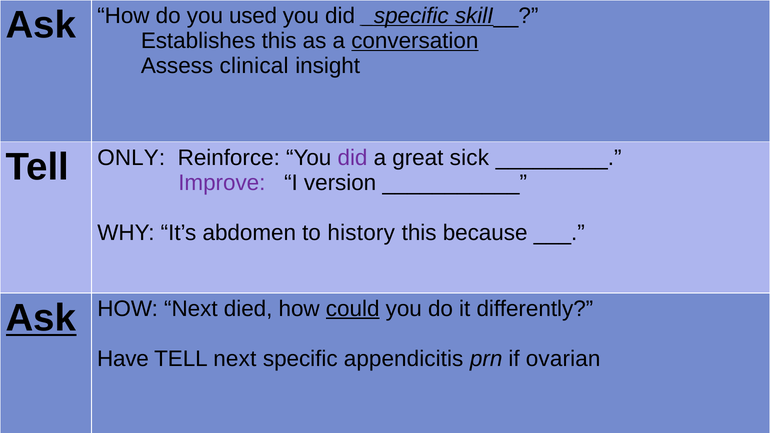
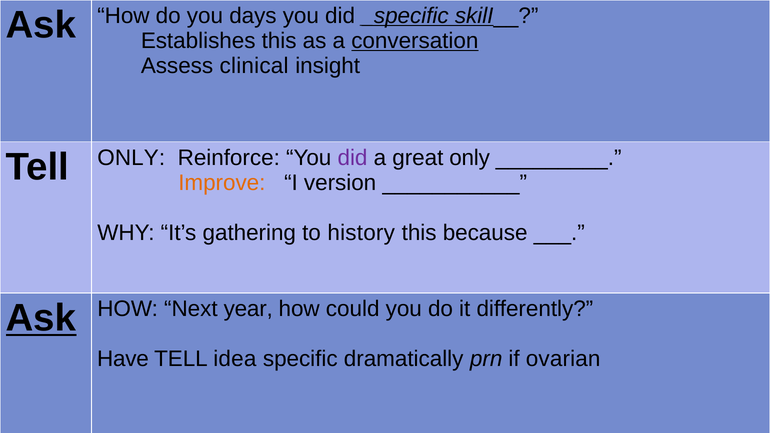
used: used -> days (253, 16)
great sick: sick -> only (470, 158)
Improve colour: purple -> orange (222, 183)
abdomen: abdomen -> gathering (249, 233)
died: died -> year (248, 309)
could underline: present -> none (353, 309)
TELL next: next -> idea (235, 359)
appendicitis: appendicitis -> dramatically (404, 359)
